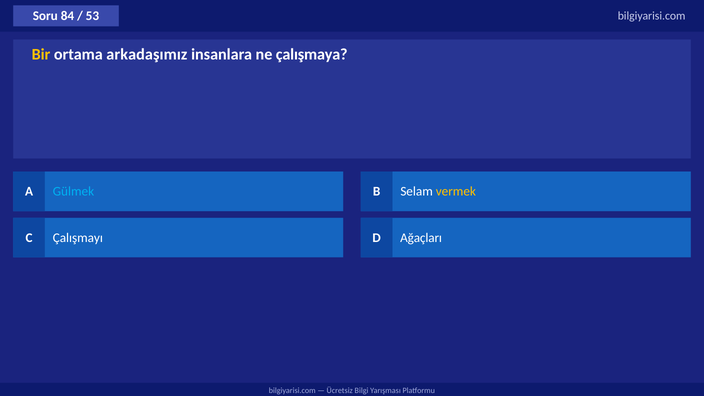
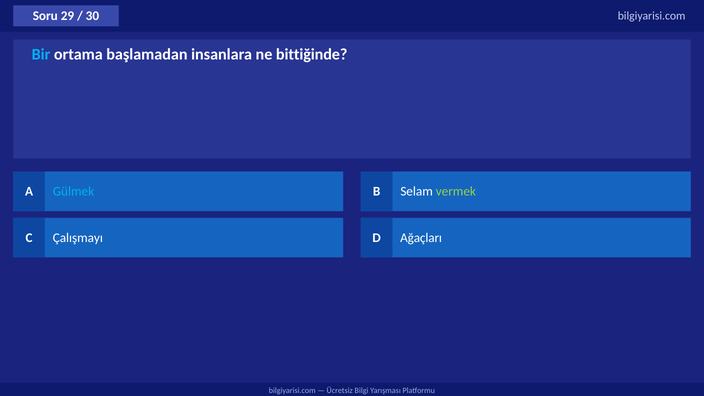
84: 84 -> 29 (67, 16)
53: 53 -> 30 (92, 16)
Bir colour: yellow -> light blue (41, 54)
arkadaşımız: arkadaşımız -> başlamadan (147, 54)
çalışmaya: çalışmaya -> bittiğinde (312, 54)
vermek colour: yellow -> light green (456, 192)
